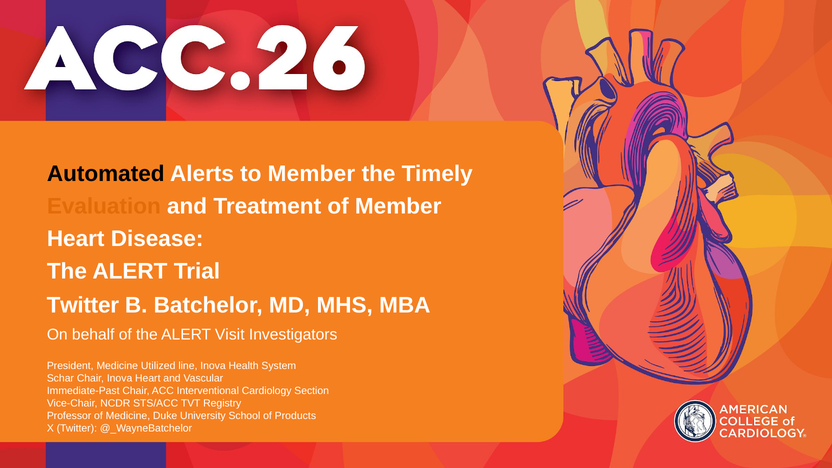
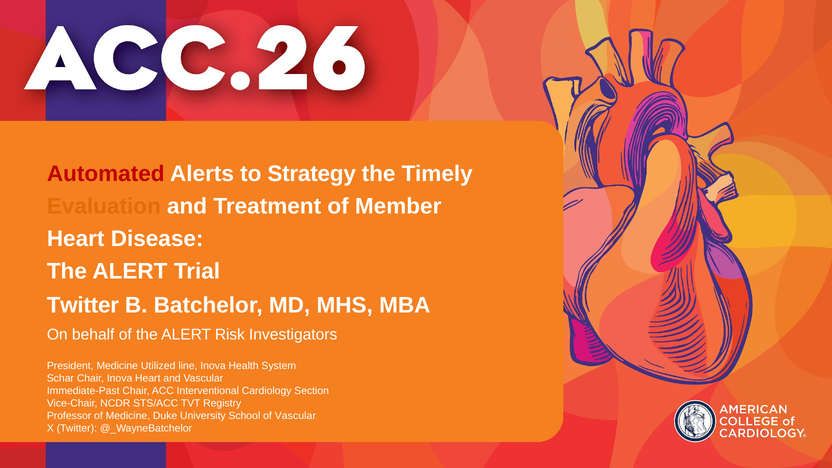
Automated colour: black -> red (106, 174)
to Member: Member -> Strategy (312, 174)
Visit: Visit -> Risk (230, 334)
of Products: Products -> Vascular (295, 416)
